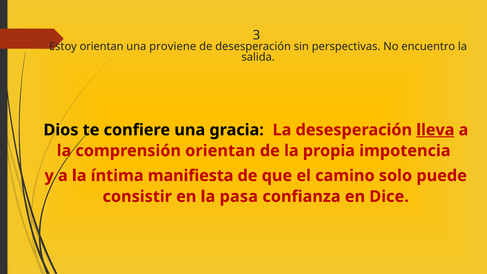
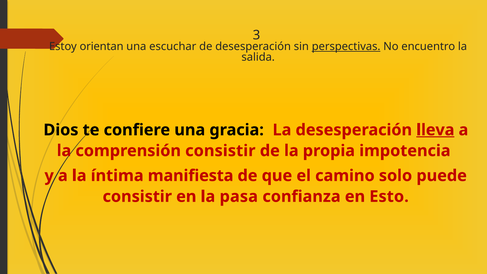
proviene: proviene -> escuchar (173, 46)
perspectivas underline: none -> present (346, 46)
comprensión orientan: orientan -> consistir (220, 151)
Dice: Dice -> Esto (389, 196)
